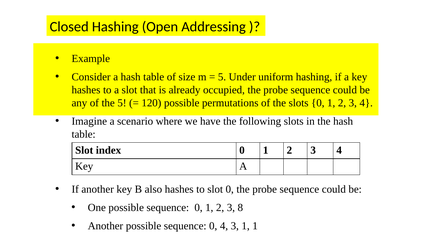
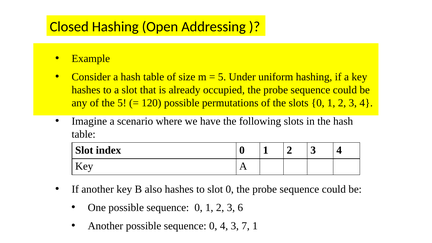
8: 8 -> 6 (240, 208)
3 1: 1 -> 7 (246, 226)
